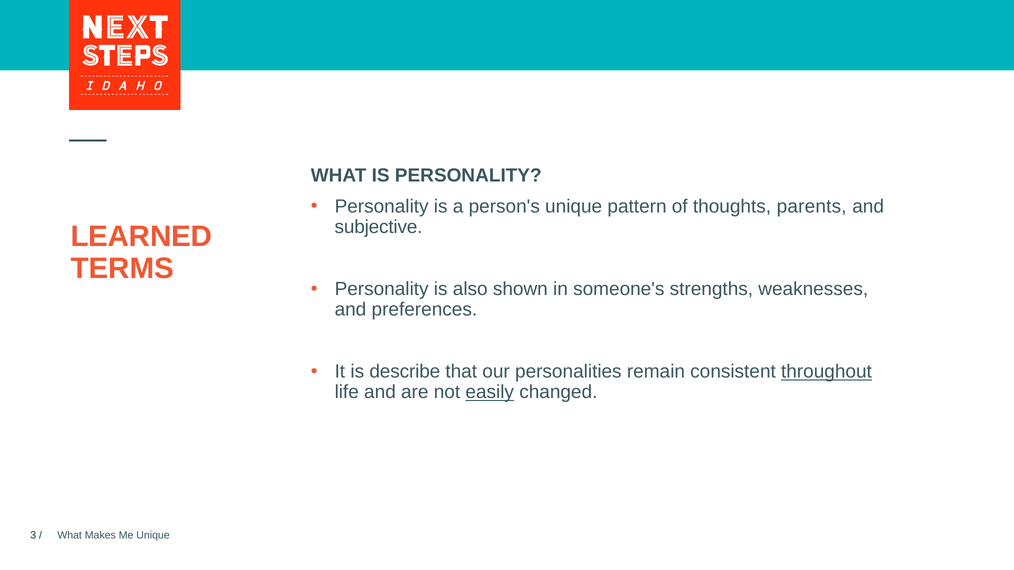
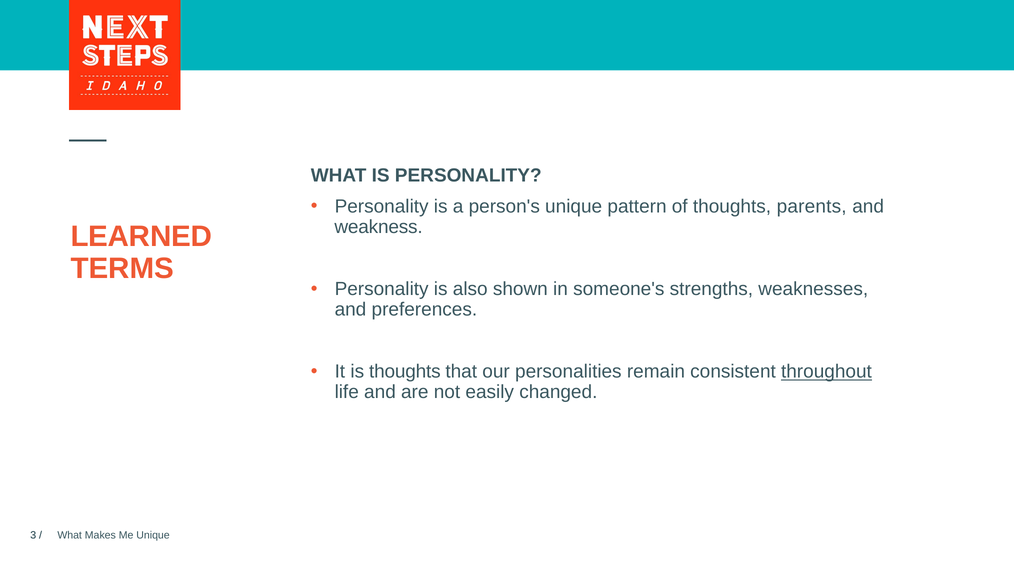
subjective: subjective -> weakness (379, 227)
is describe: describe -> thoughts (405, 372)
easily underline: present -> none (490, 392)
